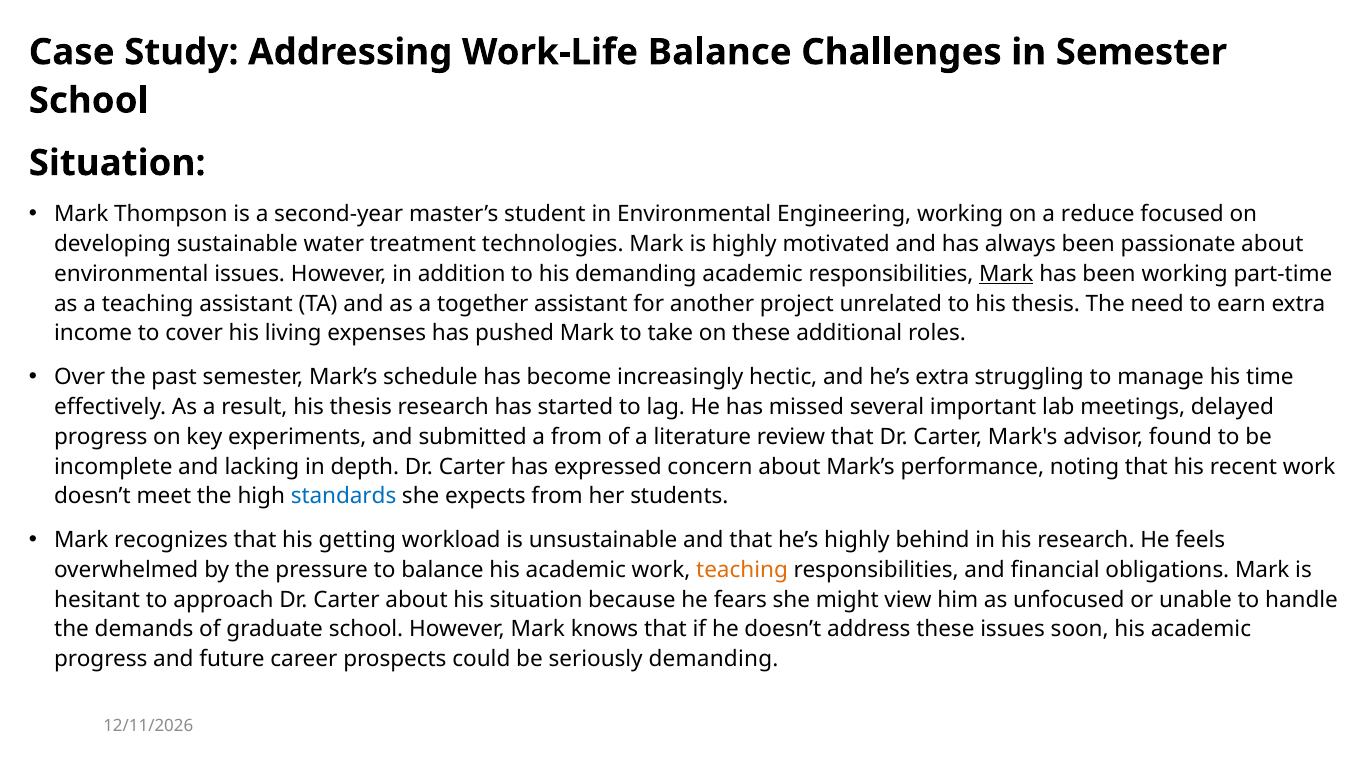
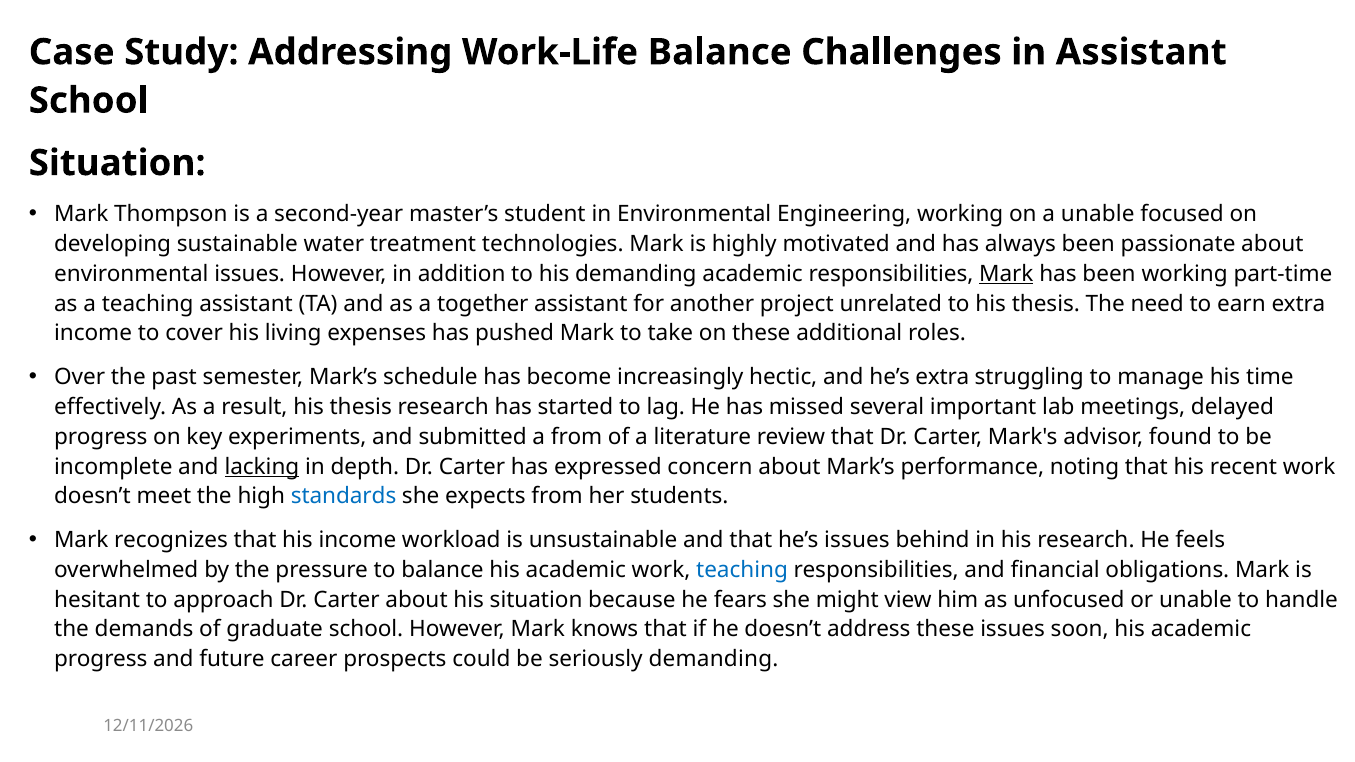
in Semester: Semester -> Assistant (1141, 52)
a reduce: reduce -> unable (1098, 214)
lacking underline: none -> present (262, 467)
his getting: getting -> income (357, 540)
he’s highly: highly -> issues (857, 540)
teaching colour: orange -> blue (742, 570)
